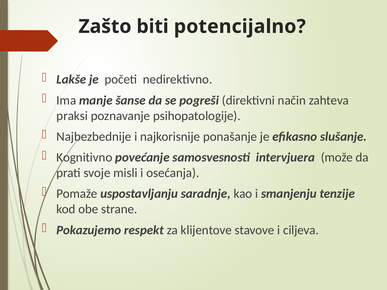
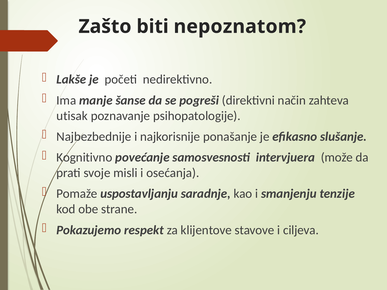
potencijalno: potencijalno -> nepoznatom (240, 27)
praksi: praksi -> utisak (72, 116)
